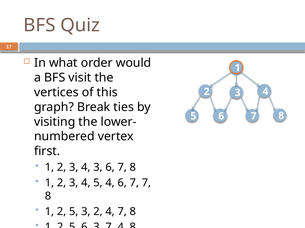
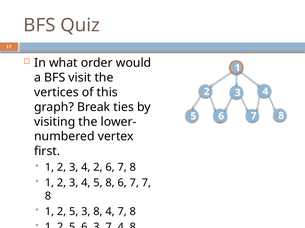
4 3: 3 -> 2 (98, 168)
5 4: 4 -> 8 (110, 183)
3 2: 2 -> 8 (98, 212)
